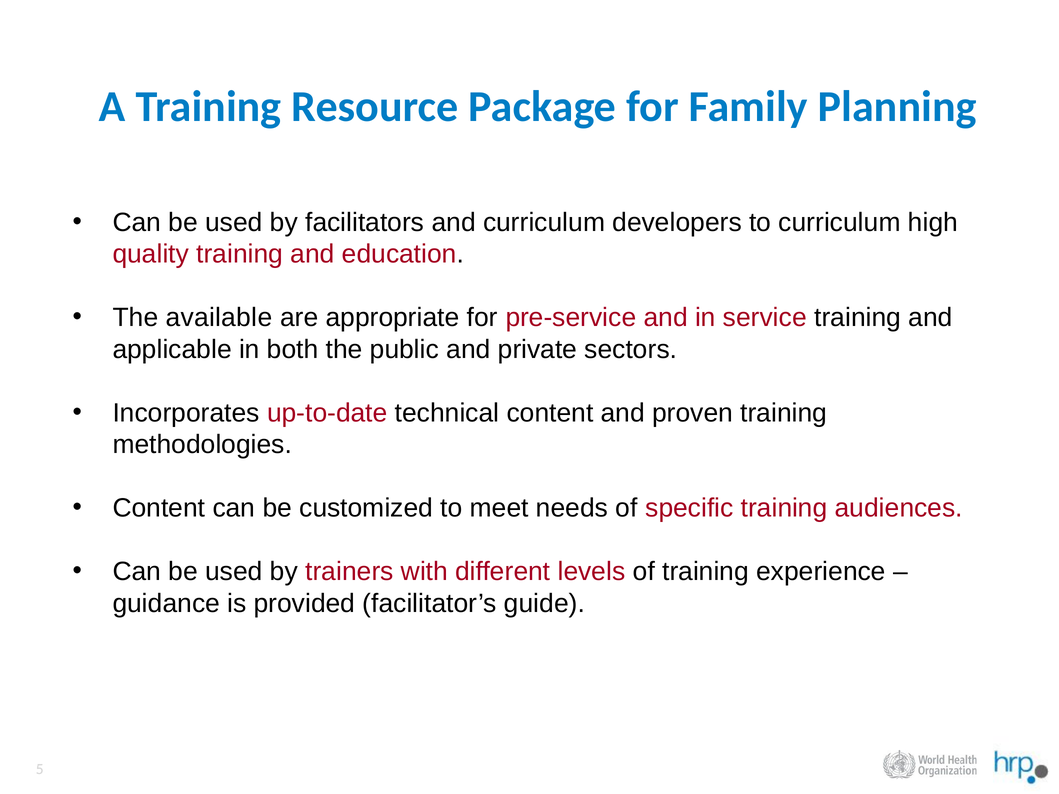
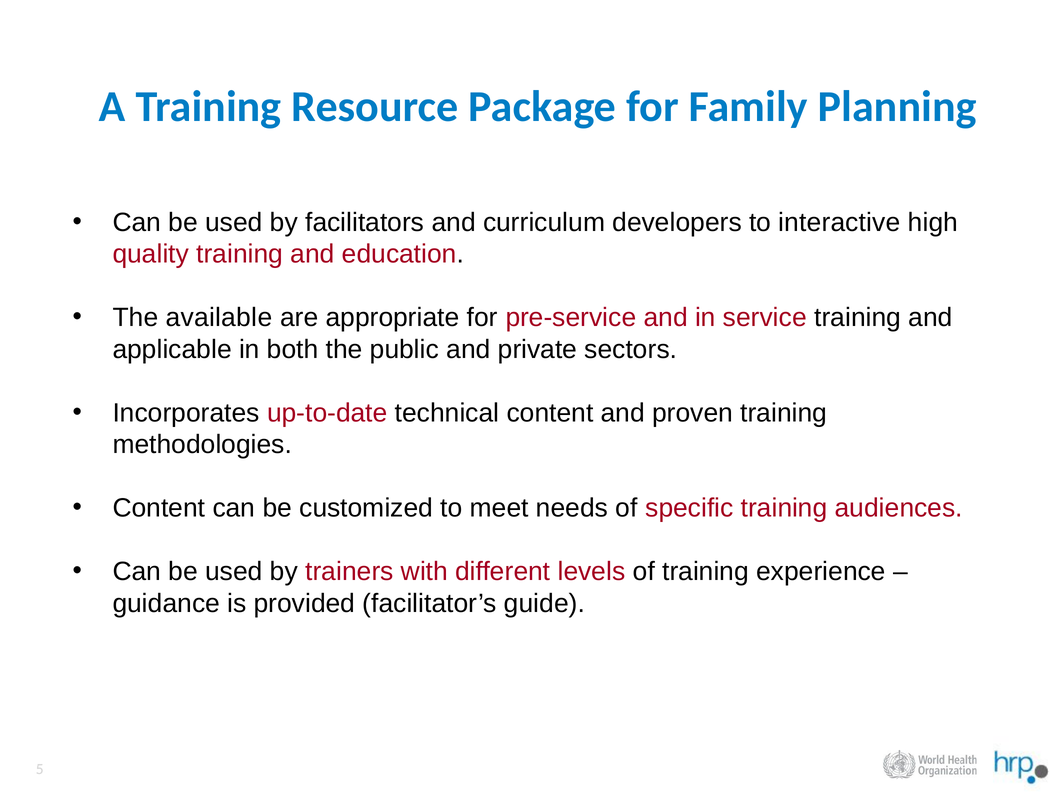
to curriculum: curriculum -> interactive (839, 222)
